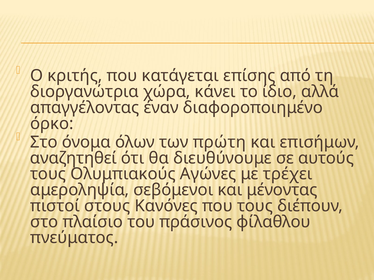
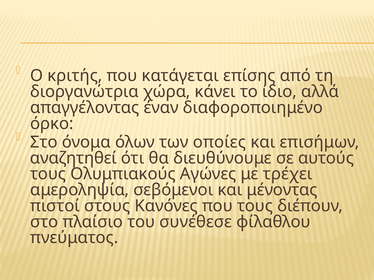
πρώτη: πρώτη -> οποίες (219, 142)
πράσινος: πράσινος -> συνέθεσε (196, 222)
